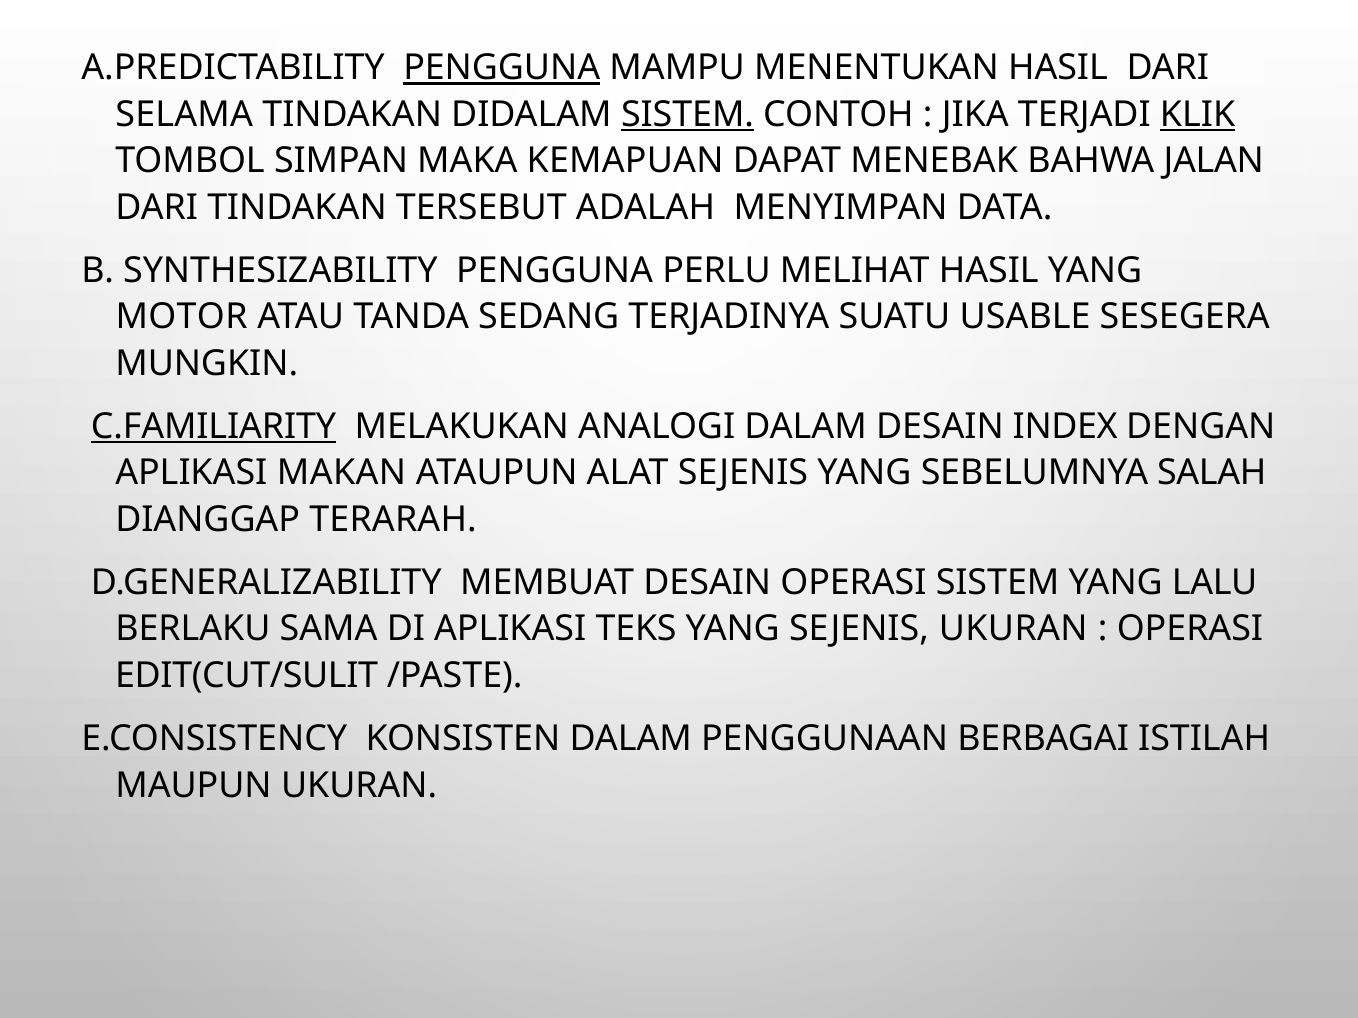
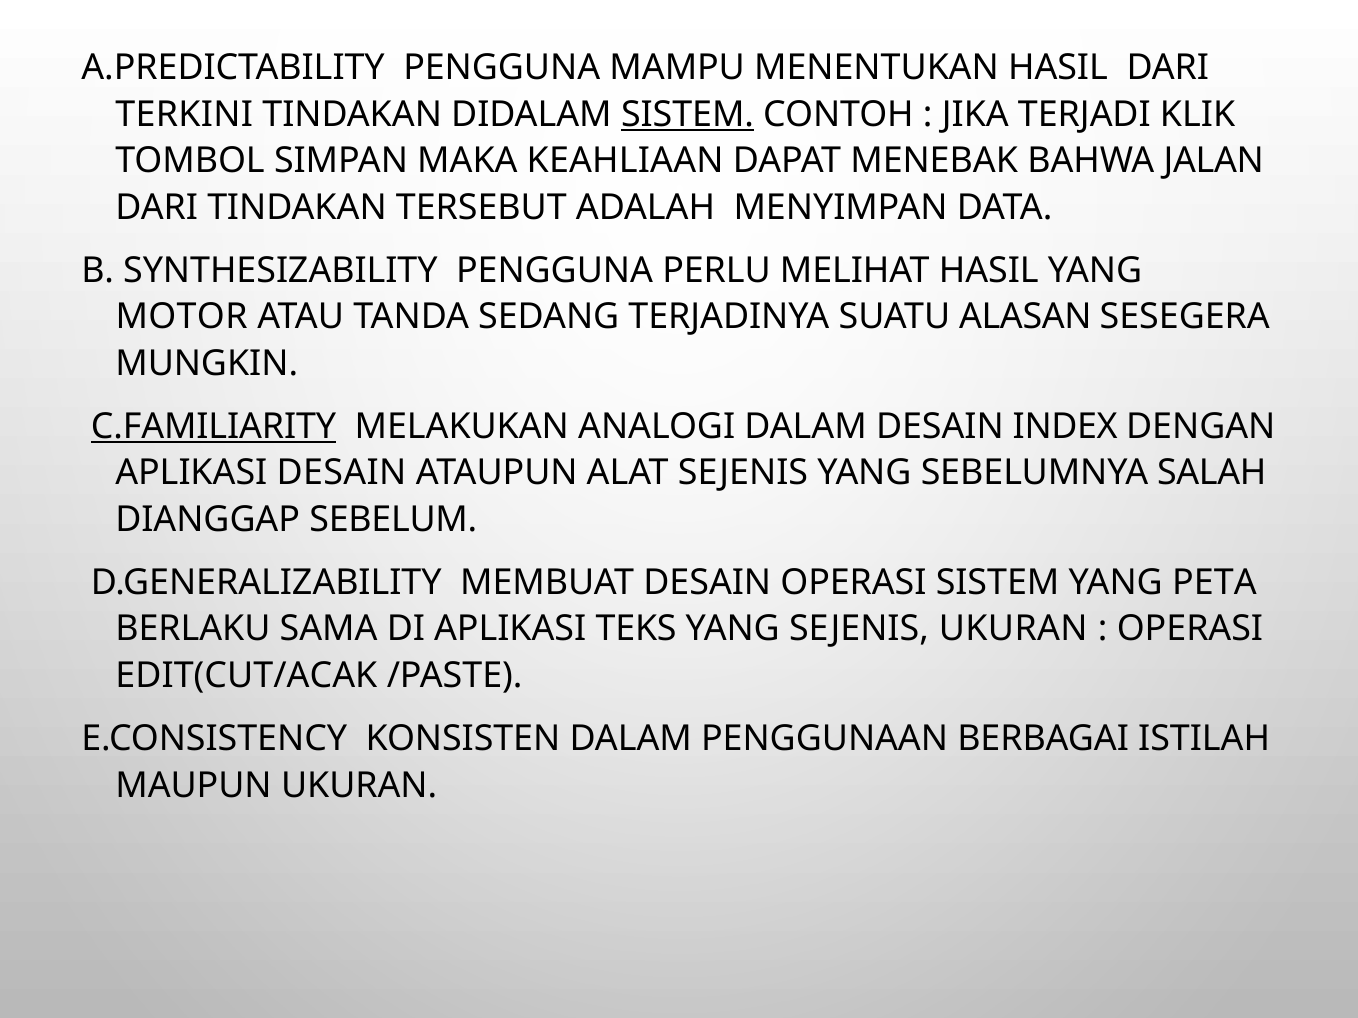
PENGGUNA underline: present -> none (502, 68)
SELAMA: SELAMA -> TERKINI (184, 115)
KLIK underline: present -> none (1198, 115)
KEMAPUAN: KEMAPUAN -> KEAHLIAAN (625, 161)
USABLE: USABLE -> ALASAN (1025, 317)
APLIKASI MAKAN: MAKAN -> DESAIN (342, 473)
TERARAH: TERARAH -> SEBELUM (393, 520)
LALU: LALU -> PETA (1214, 583)
EDIT(CUT/SULIT: EDIT(CUT/SULIT -> EDIT(CUT/ACAK (246, 676)
